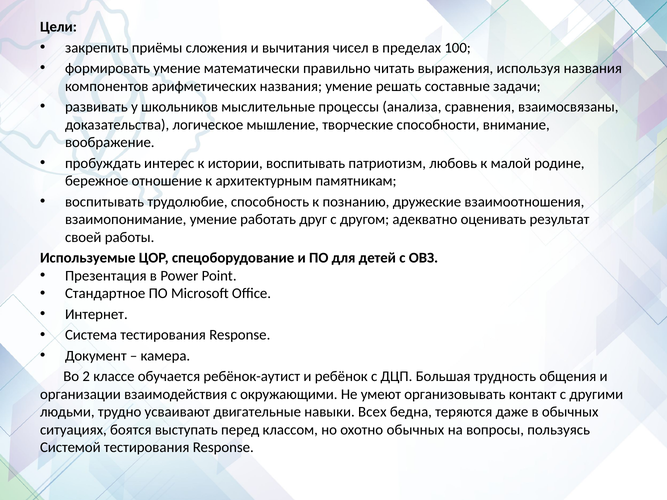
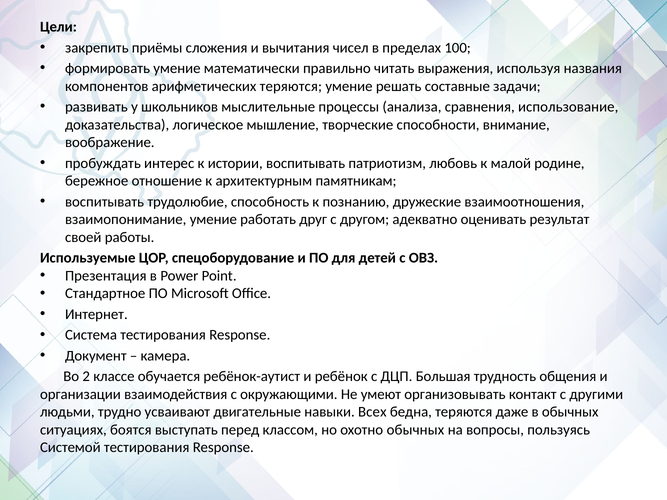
арифметических названия: названия -> теряются (291, 86)
взаимосвязаны: взаимосвязаны -> использование (568, 107)
